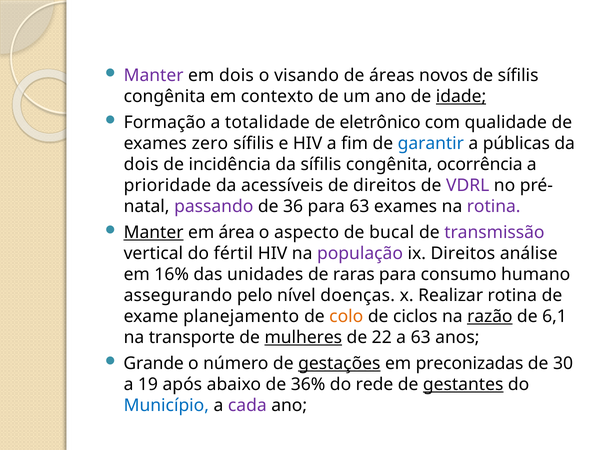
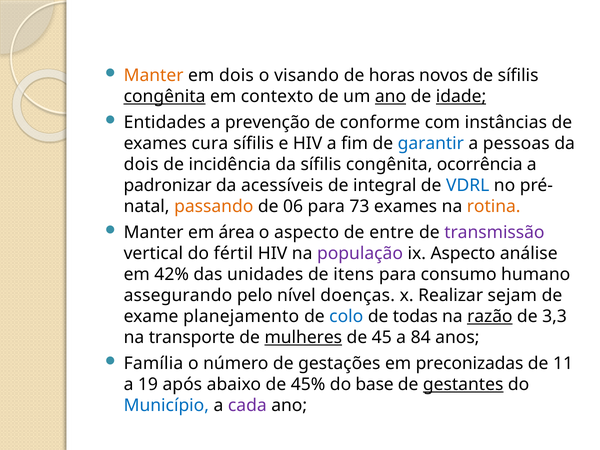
Manter colour: purple -> orange (154, 76)
áreas: áreas -> horas (392, 76)
congênita underline: none -> present (165, 97)
ano underline: none -> present (391, 97)
Formação: Formação -> Entidades (165, 123)
totalidade: totalidade -> prevenção (268, 123)
eletrônico: eletrônico -> conforme (380, 123)
qualidade: qualidade -> instâncias (506, 123)
zero: zero -> cura (210, 144)
públicas: públicas -> pessoas (516, 144)
prioridade: prioridade -> padronizar (168, 186)
de direitos: direitos -> integral (385, 186)
VDRL colour: purple -> blue (468, 186)
passando colour: purple -> orange (214, 207)
36: 36 -> 06 (293, 207)
para 63: 63 -> 73 (359, 207)
rotina colour: purple -> orange (494, 207)
Manter underline: present -> none (154, 233)
bucal: bucal -> entre (392, 233)
ix Direitos: Direitos -> Aspecto (463, 254)
16%: 16% -> 42% (172, 275)
raras: raras -> itens (354, 275)
Realizar rotina: rotina -> sejam (512, 296)
colo colour: orange -> blue (346, 317)
ciclos: ciclos -> todas (415, 317)
6,1: 6,1 -> 3,3 (555, 317)
22: 22 -> 45 (382, 338)
a 63: 63 -> 84 (421, 338)
Grande: Grande -> Família (153, 364)
gestações underline: present -> none (339, 364)
30: 30 -> 11 (563, 364)
36%: 36% -> 45% (308, 385)
rede: rede -> base (375, 385)
